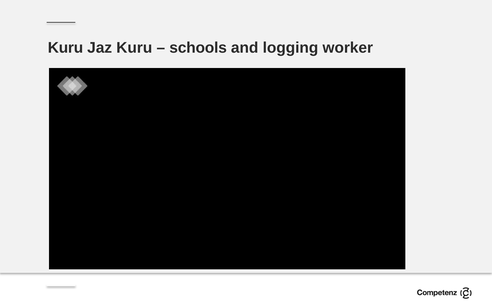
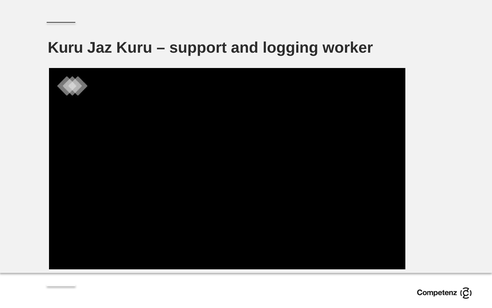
schools: schools -> support (198, 48)
